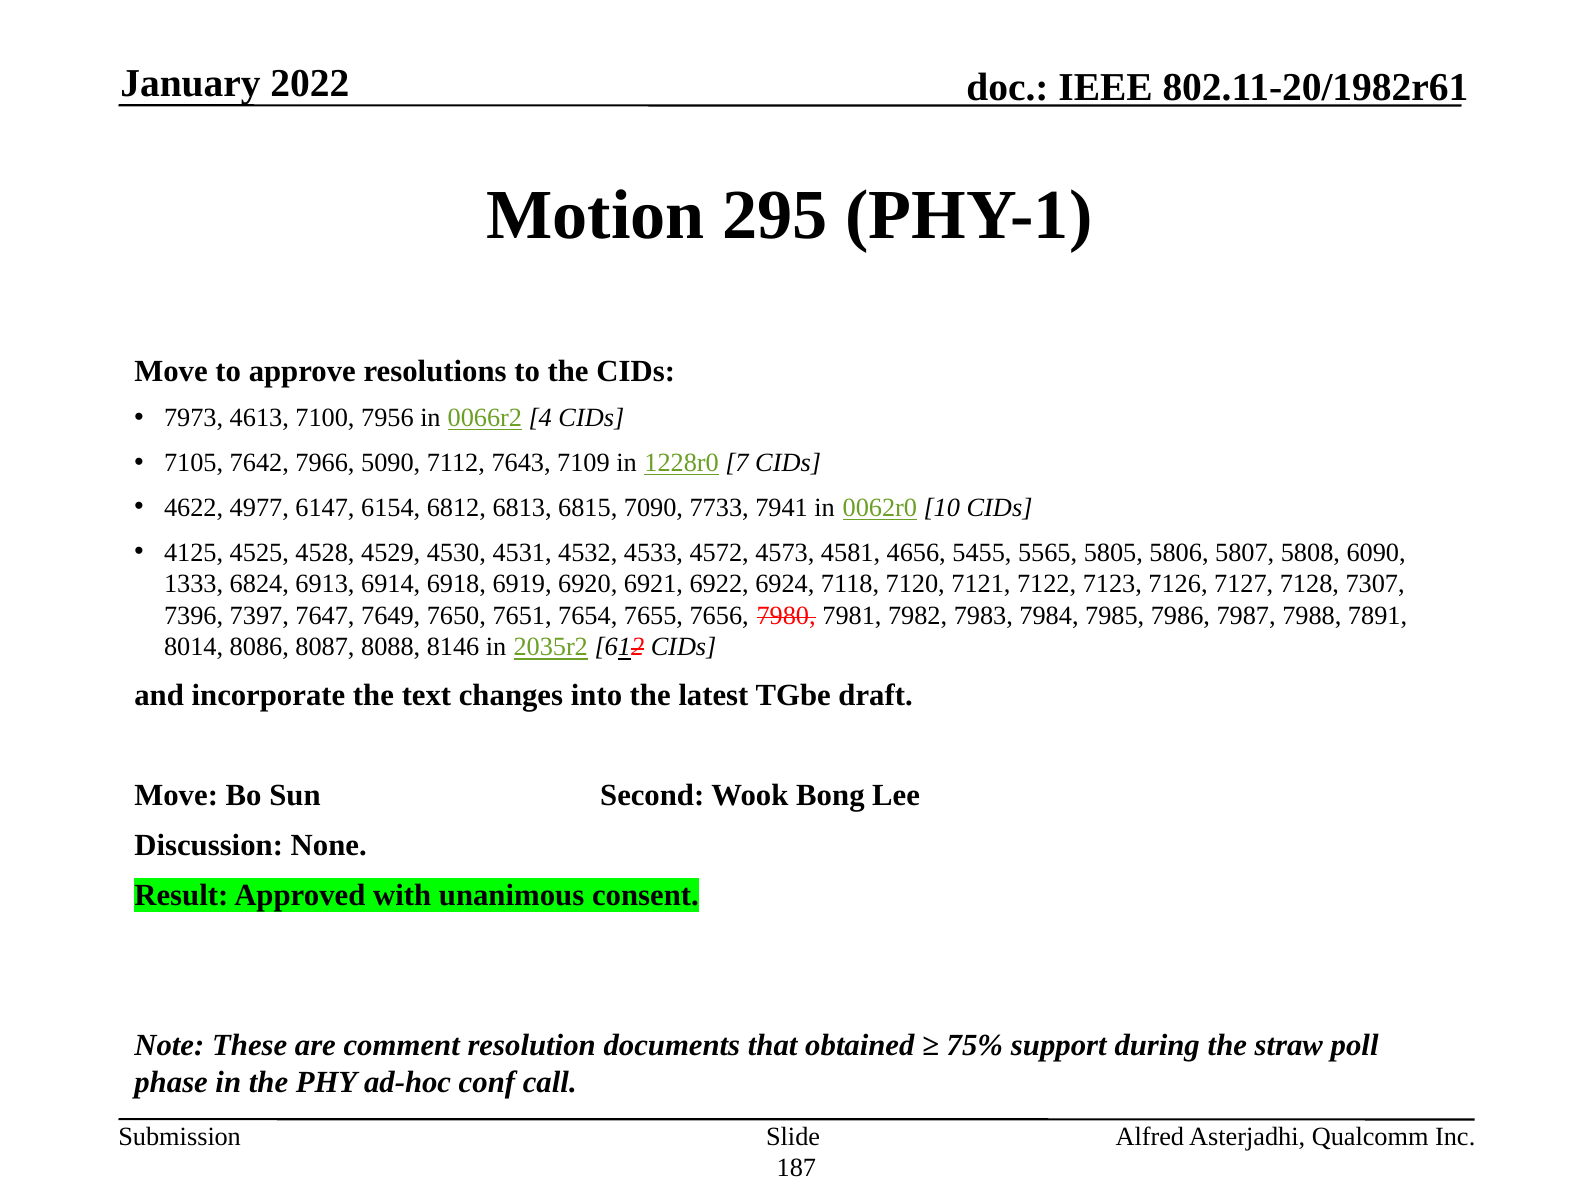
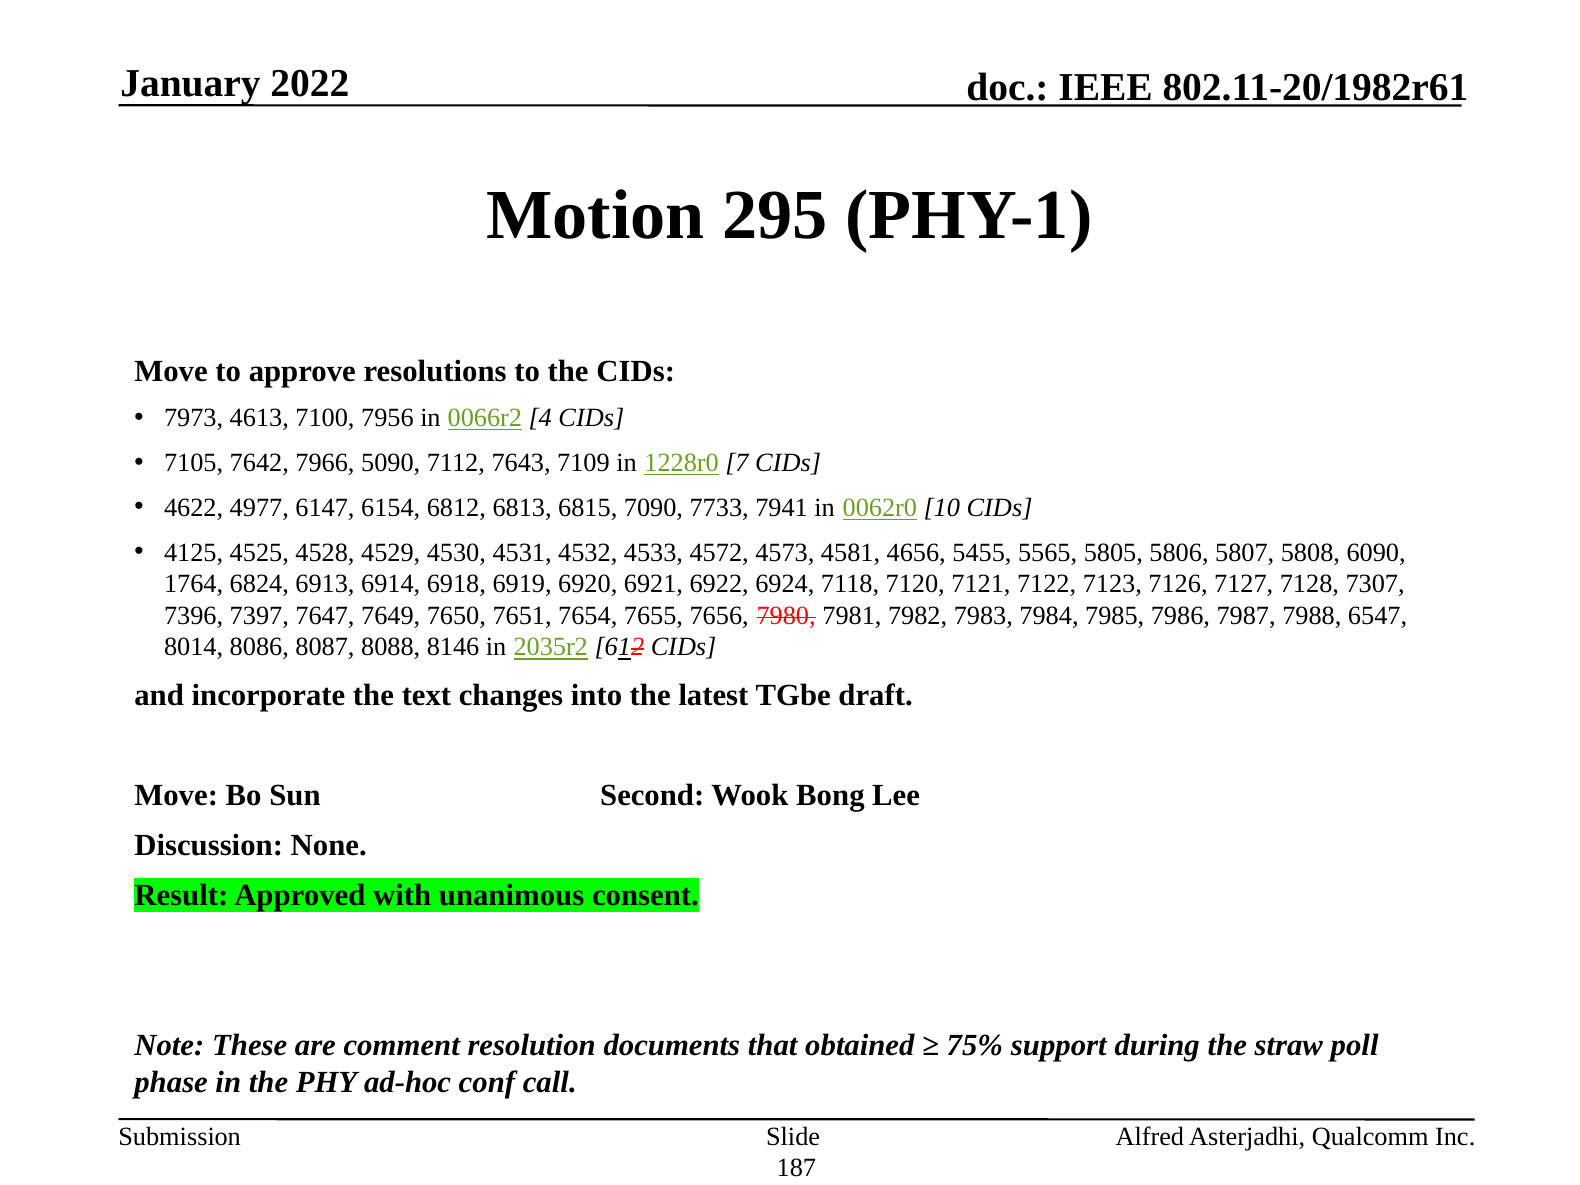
1333: 1333 -> 1764 (194, 584)
7891: 7891 -> 6547 (1378, 616)
